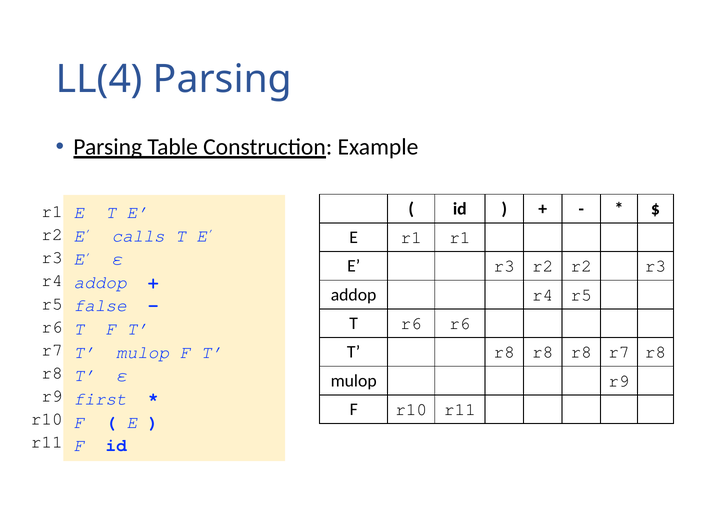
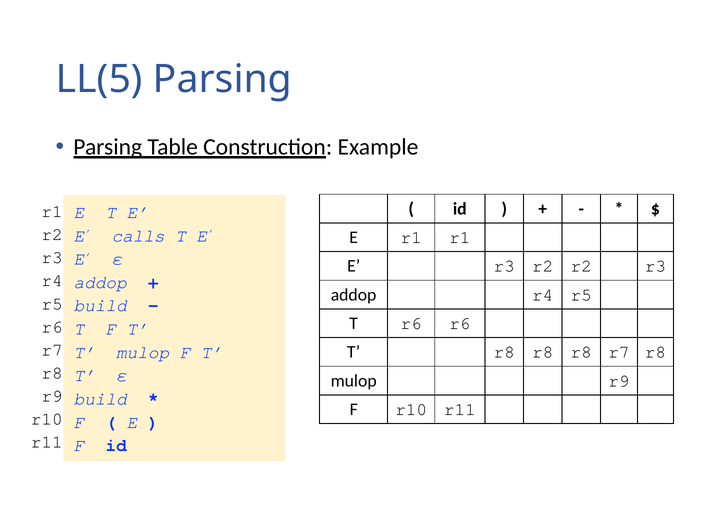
LL(4: LL(4 -> LL(5 (99, 79)
false: false -> build (100, 306)
first: first -> build (100, 399)
